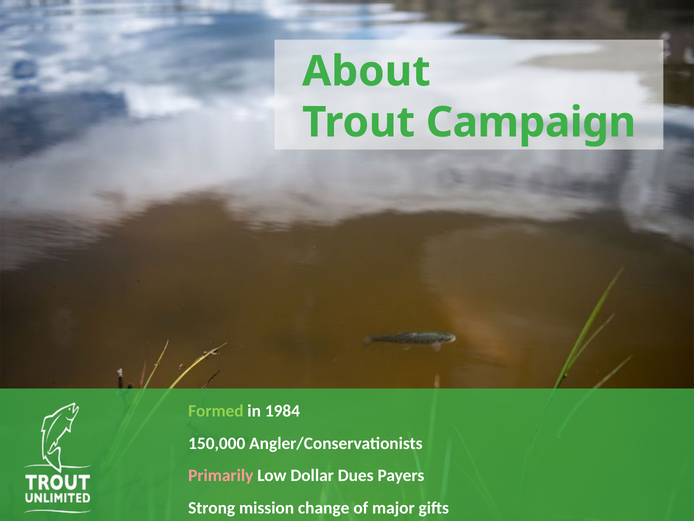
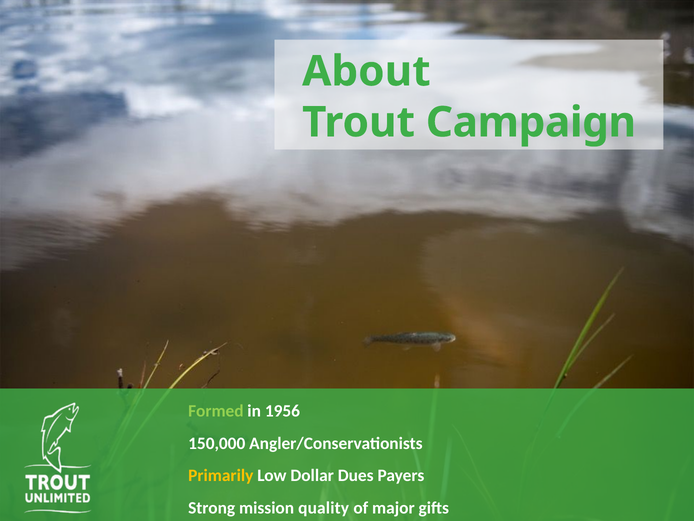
1984: 1984 -> 1956 (282, 410)
Primarily colour: pink -> yellow (221, 475)
change: change -> quality (324, 508)
